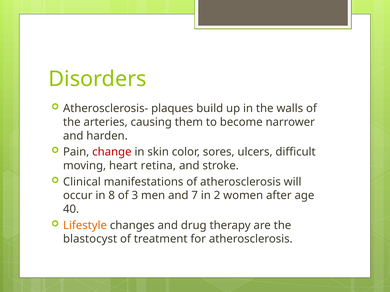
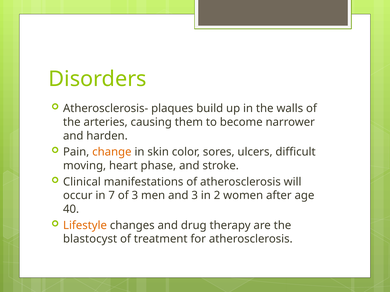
change colour: red -> orange (112, 152)
retina: retina -> phase (158, 166)
8: 8 -> 7 (112, 196)
and 7: 7 -> 3 (195, 196)
